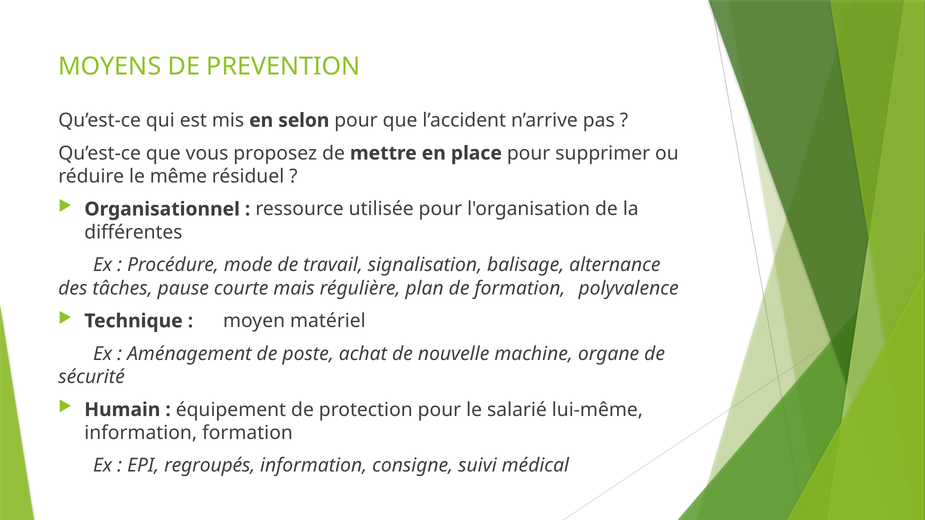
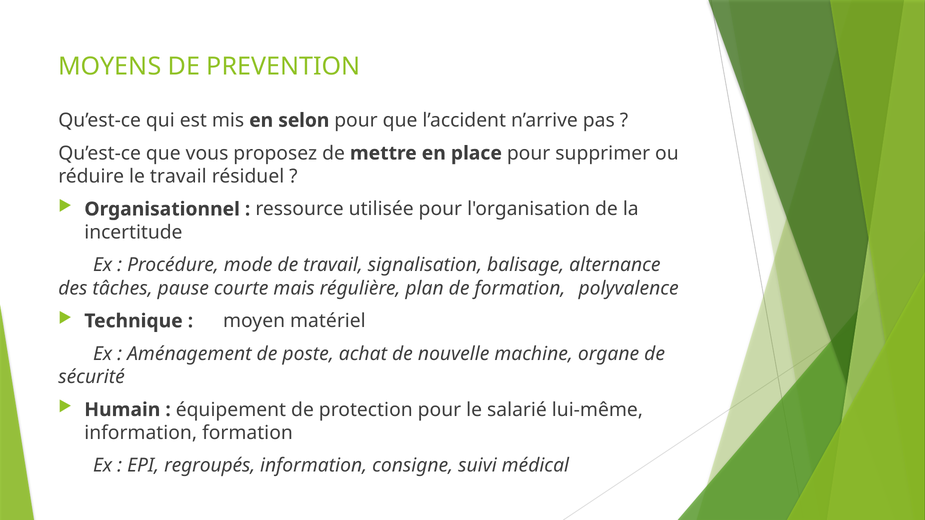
le même: même -> travail (178, 176)
différentes: différentes -> incertitude (133, 232)
